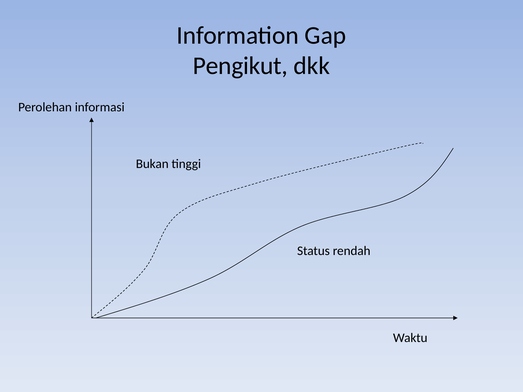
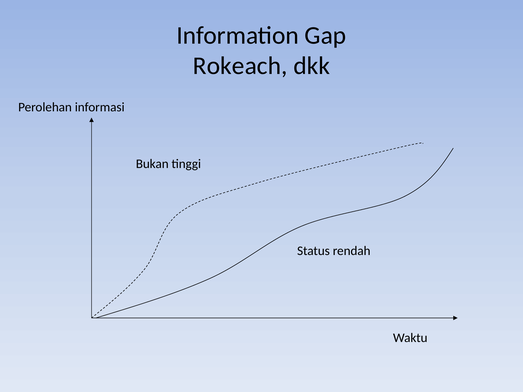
Pengikut: Pengikut -> Rokeach (240, 66)
